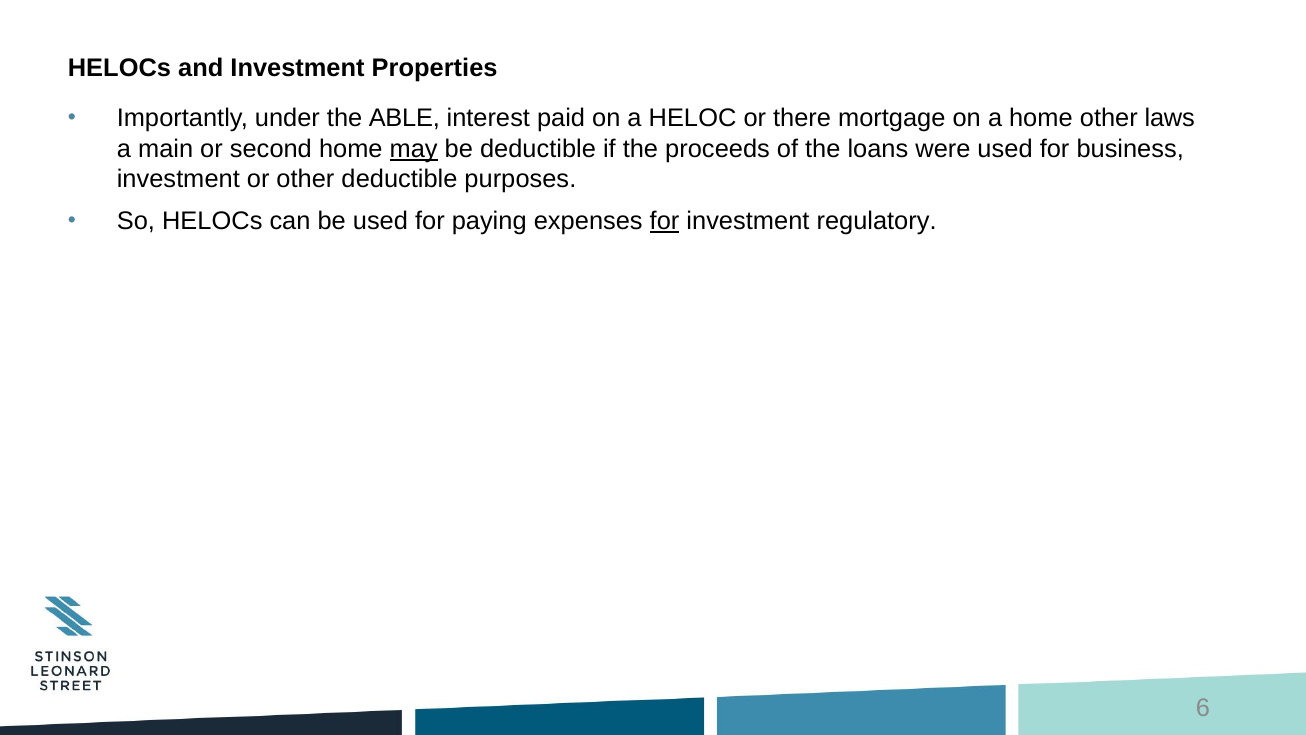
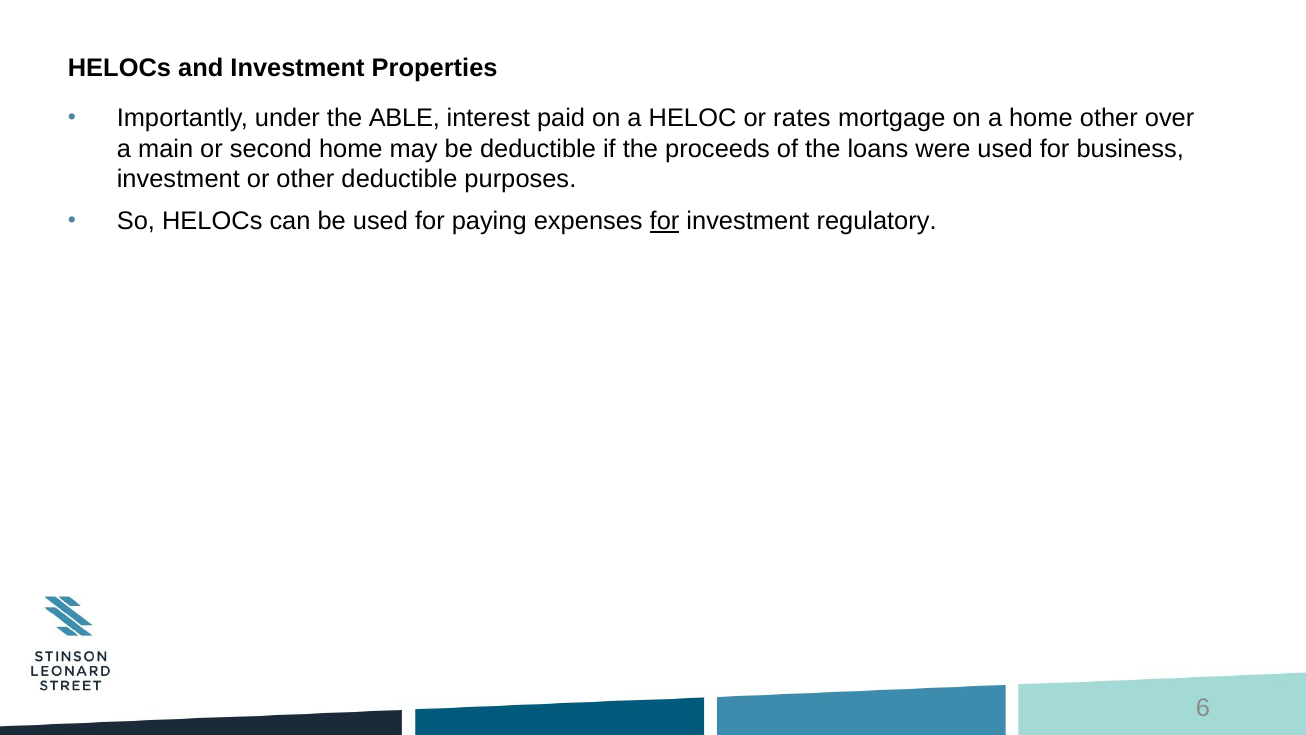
there: there -> rates (802, 118)
laws: laws -> over (1170, 118)
may underline: present -> none (414, 149)
